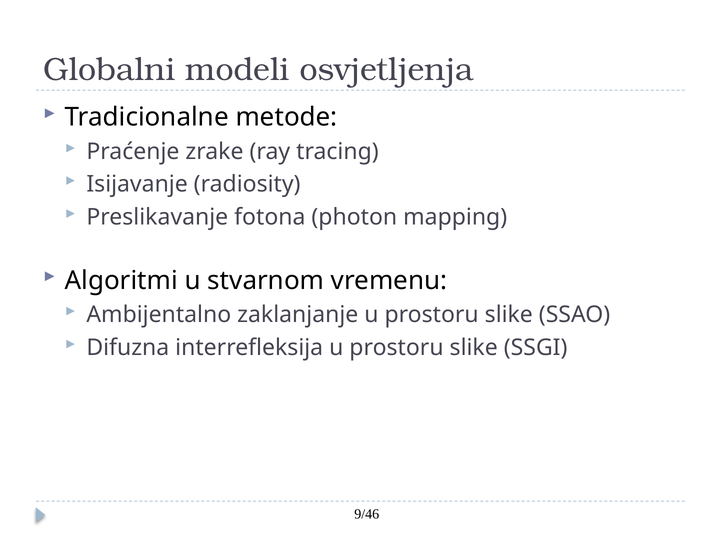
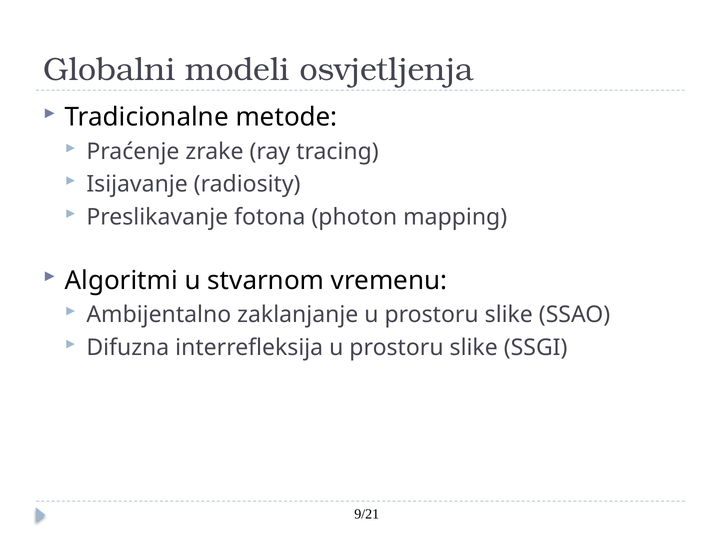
9/46: 9/46 -> 9/21 (367, 514)
